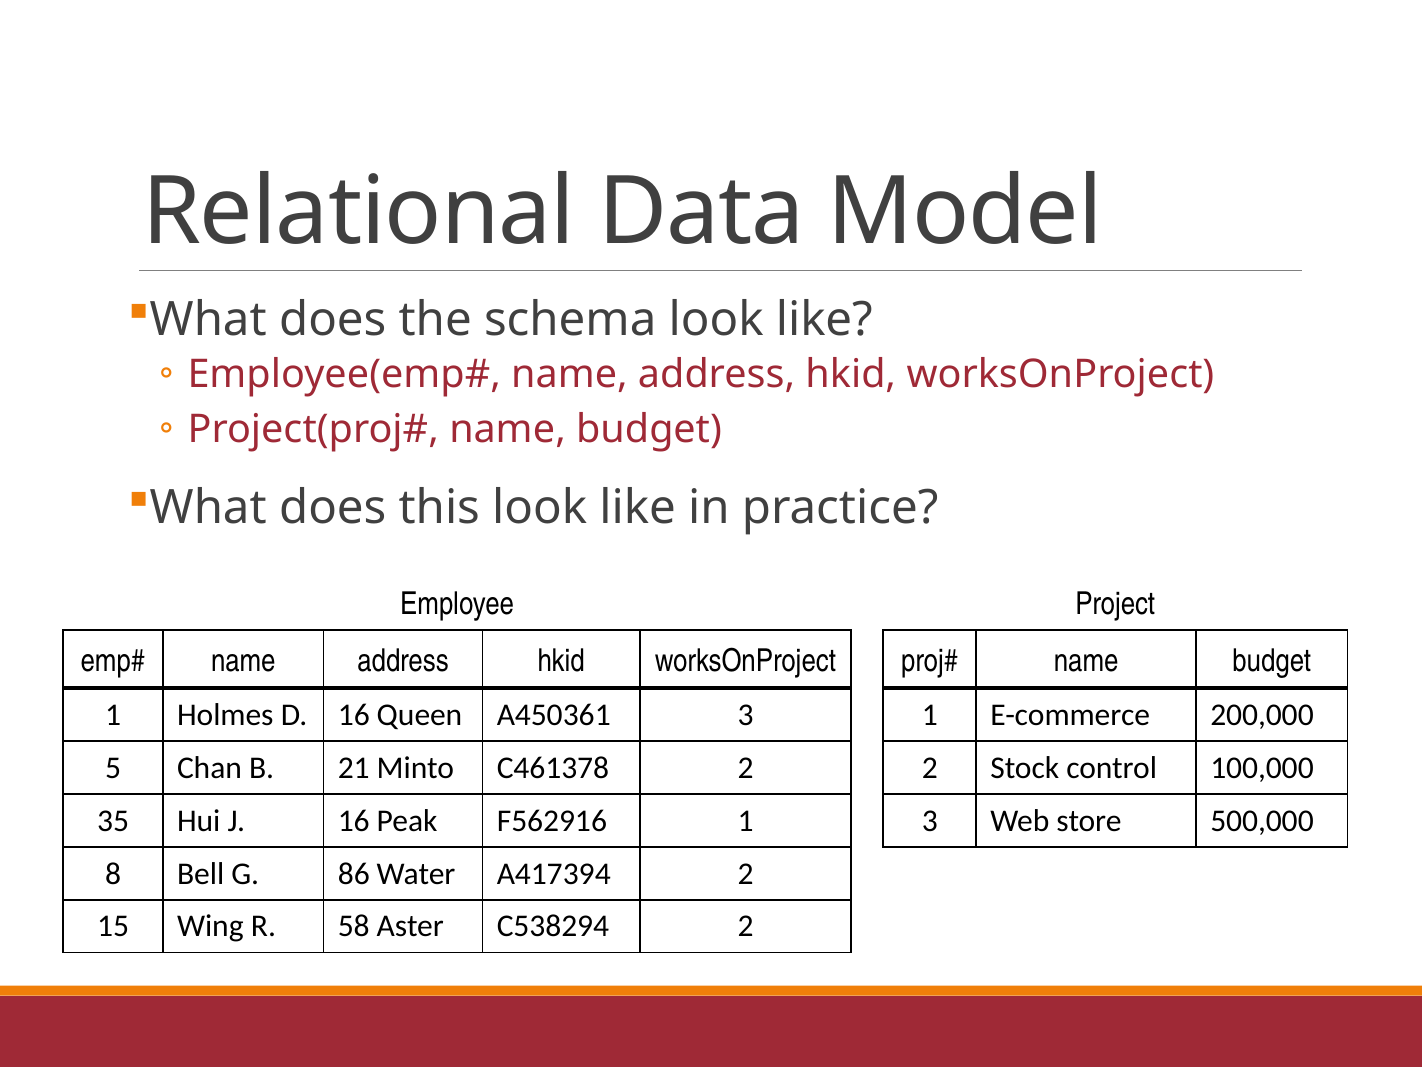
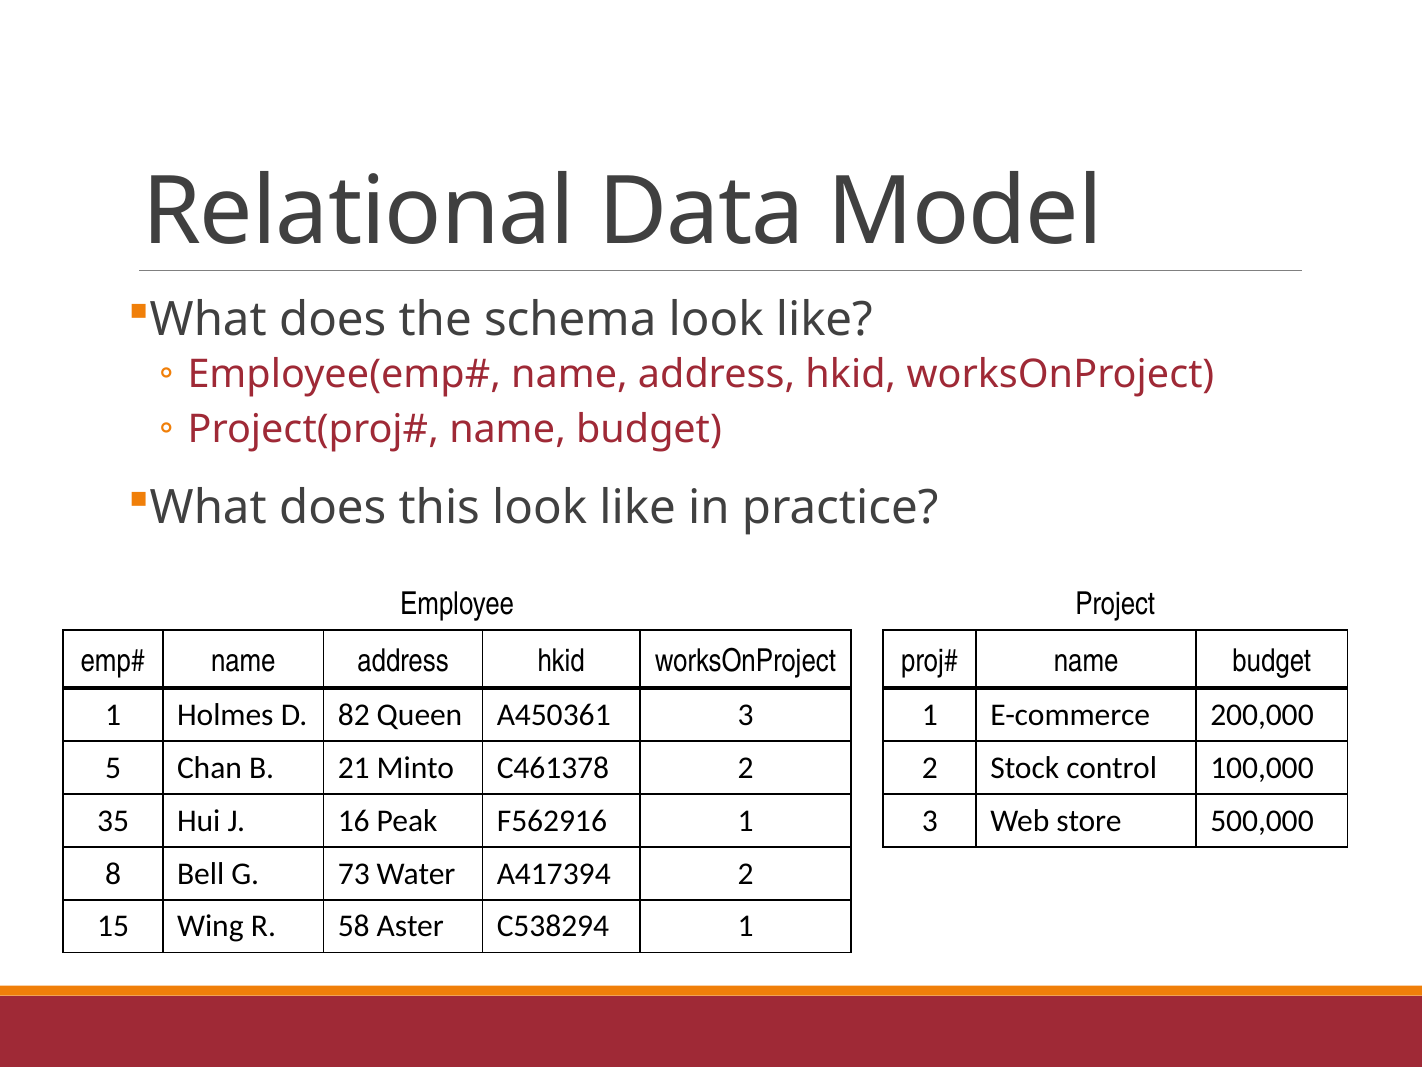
D 16: 16 -> 82 (354, 714)
86: 86 -> 73 (354, 873)
C538294 2: 2 -> 1 (746, 926)
